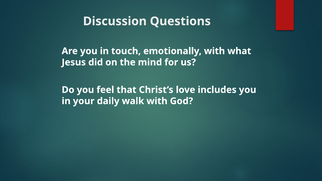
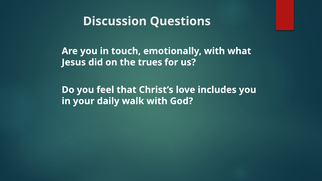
mind: mind -> trues (150, 62)
